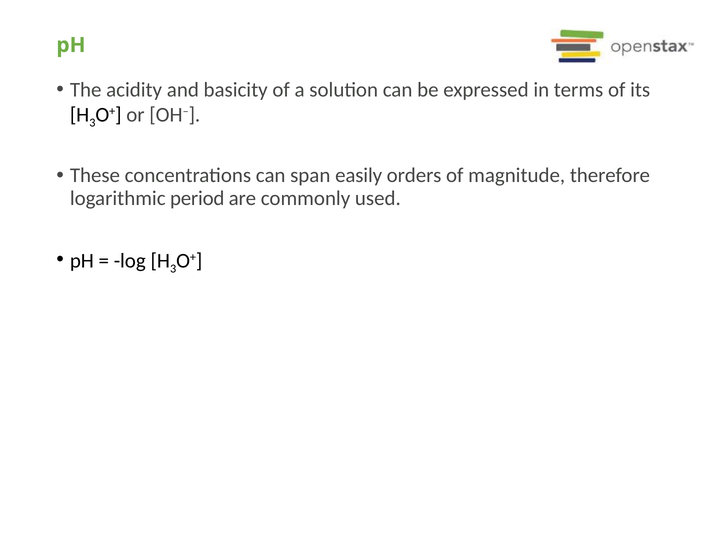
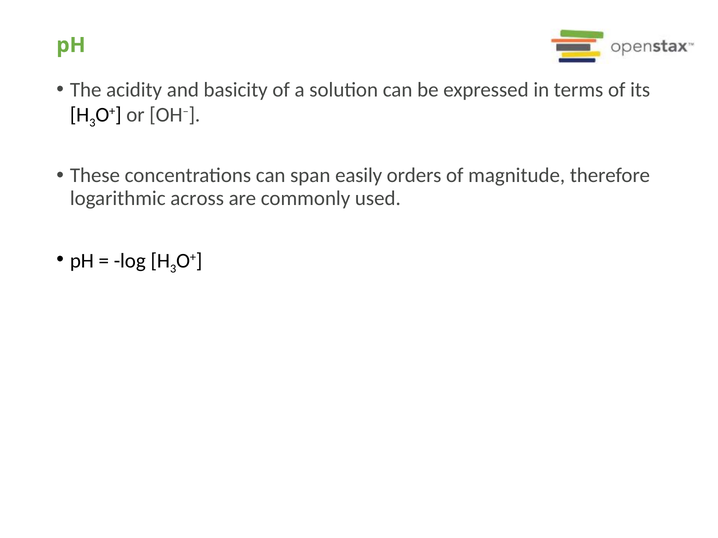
period: period -> across (197, 198)
